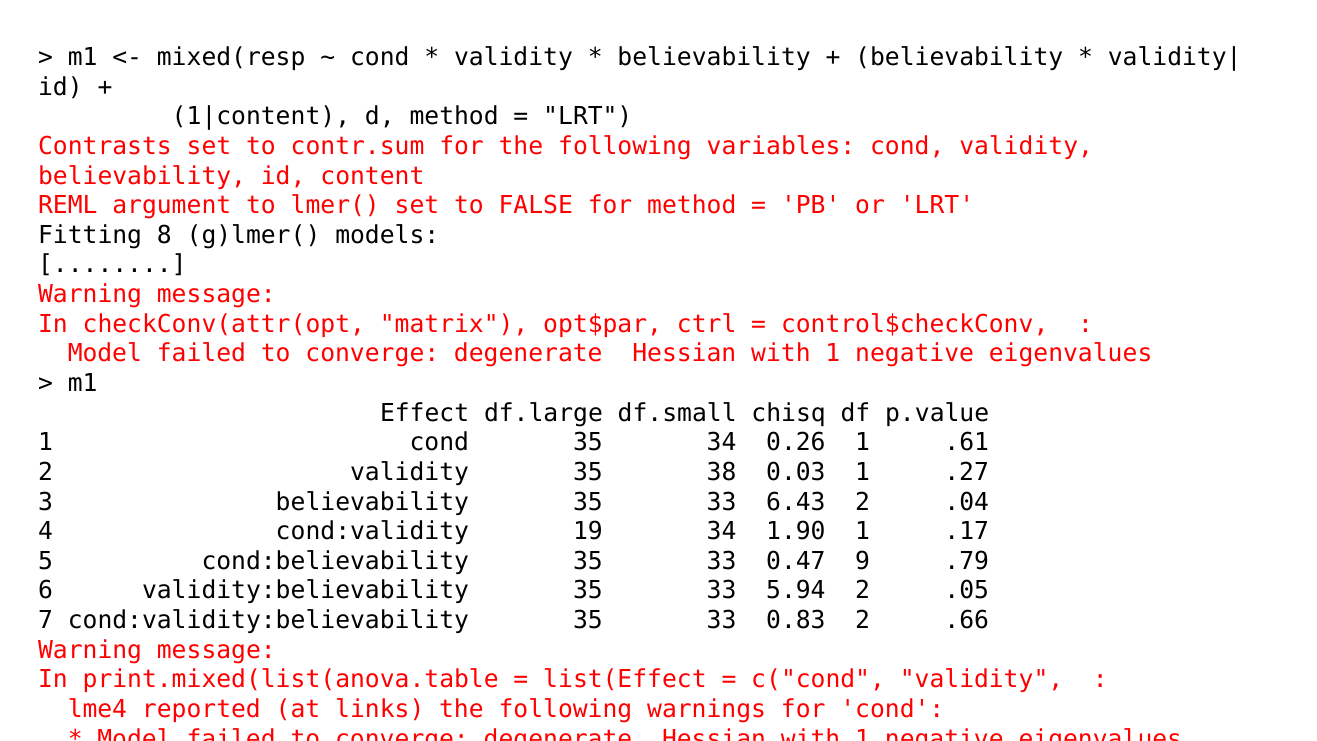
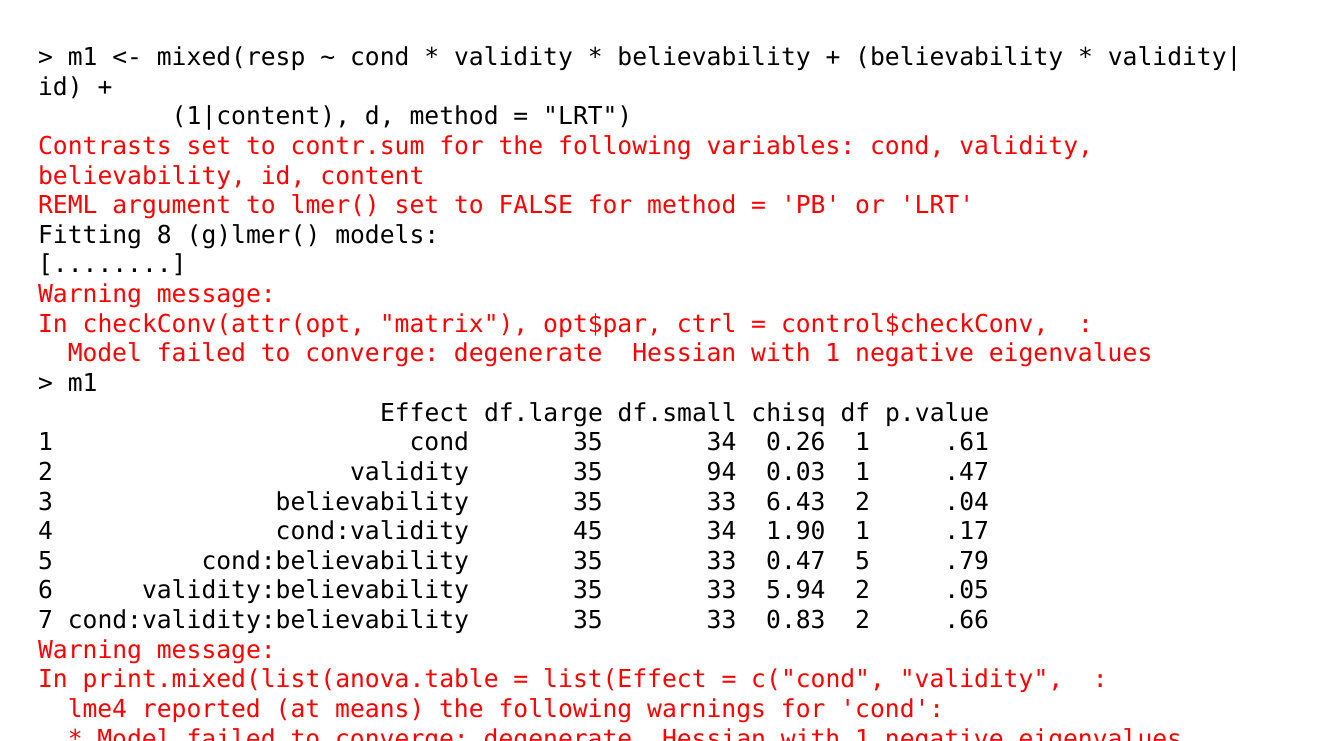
38: 38 -> 94 (722, 472)
.27: .27 -> .47 (967, 472)
19: 19 -> 45 (588, 531)
0.47 9: 9 -> 5 (863, 561)
links: links -> means (380, 709)
